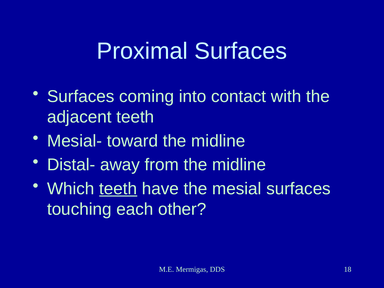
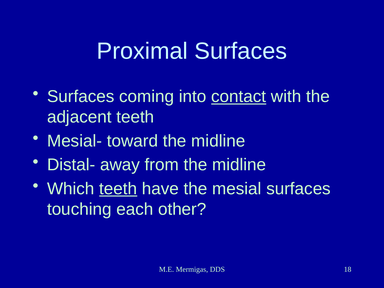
contact underline: none -> present (239, 97)
